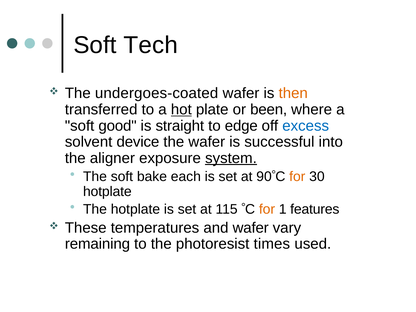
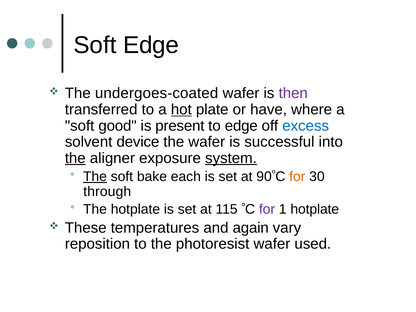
Soft Tech: Tech -> Edge (151, 45)
then colour: orange -> purple (293, 93)
been: been -> have (269, 110)
straight: straight -> present (180, 126)
the underline: none -> present (75, 158)
The underline: none -> present (95, 177)
hotplate: hotplate -> through (107, 191)
for colour: orange -> purple (267, 209)
1 features: features -> hotplate (315, 209)
and wafer: wafer -> again (251, 228)
remaining: remaining -> reposition (97, 244)
photoresist times: times -> wafer (272, 244)
